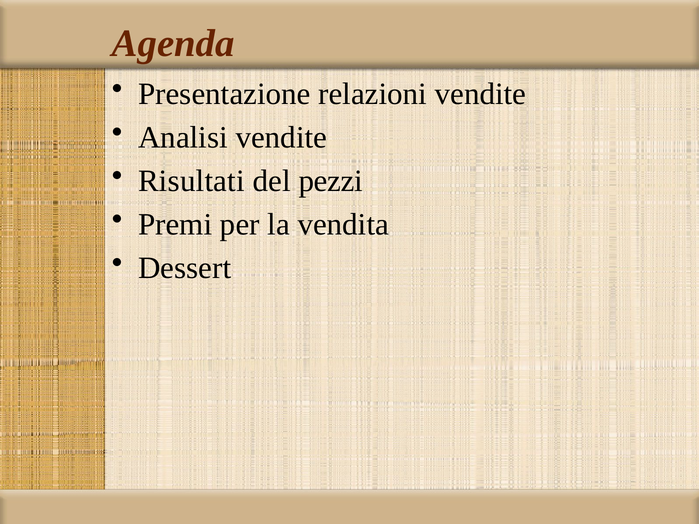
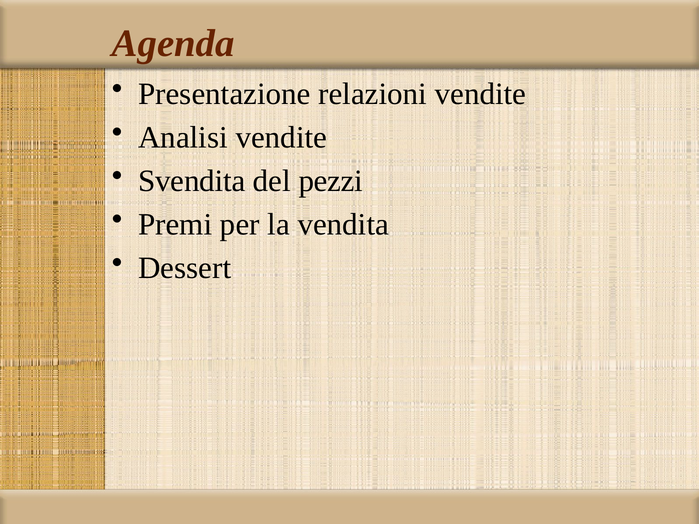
Risultati: Risultati -> Svendita (192, 181)
